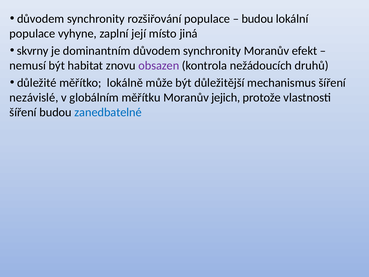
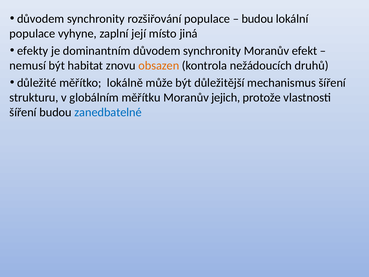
skvrny: skvrny -> efekty (33, 51)
obsazen colour: purple -> orange (159, 65)
nezávislé: nezávislé -> strukturu (34, 97)
